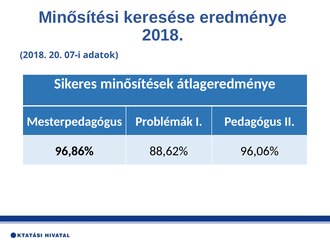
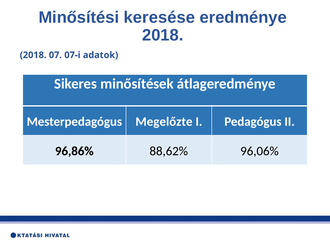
20: 20 -> 07 (55, 55)
Problémák: Problémák -> Megelőzte (164, 121)
